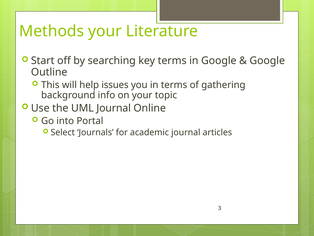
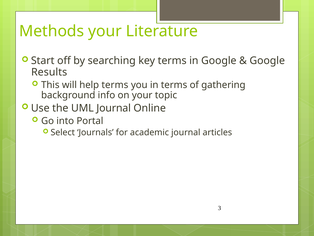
Outline: Outline -> Results (49, 72)
help issues: issues -> terms (115, 85)
